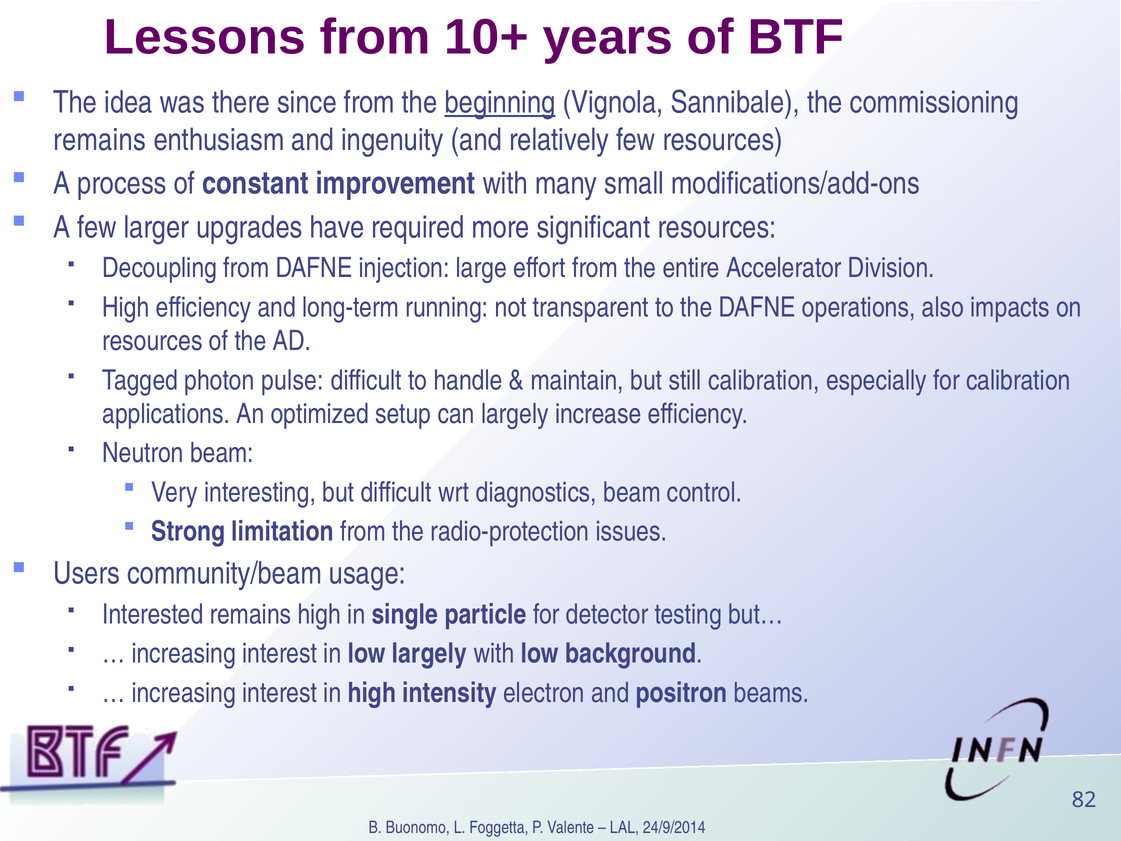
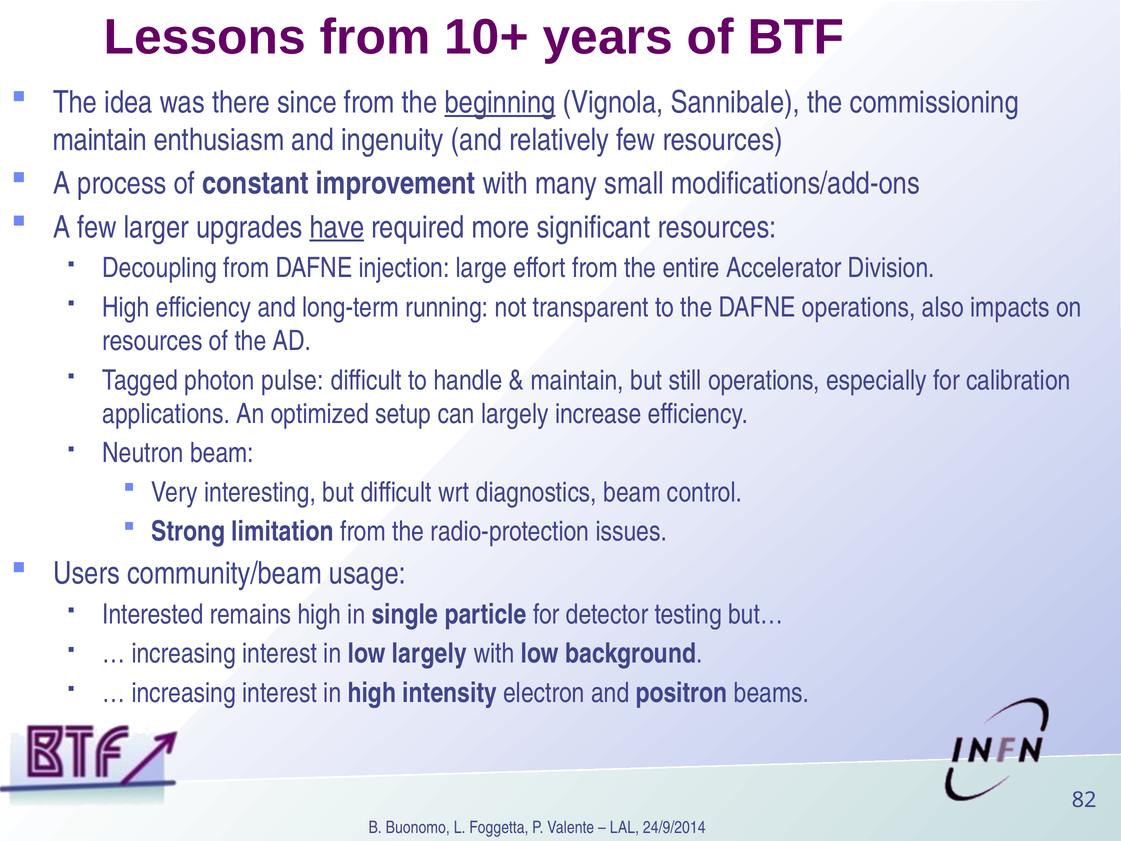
remains: remains -> maintain (100, 140)
have underline: none -> present (337, 227)
still calibration: calibration -> operations (764, 380)
